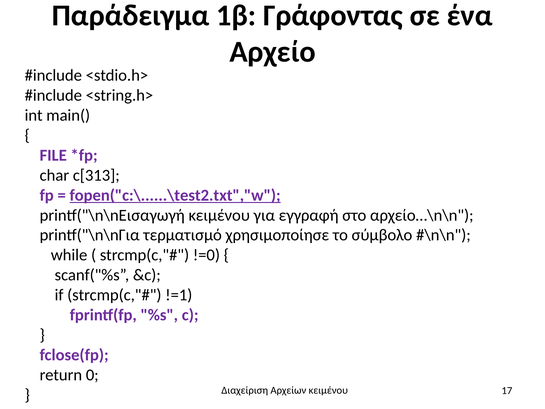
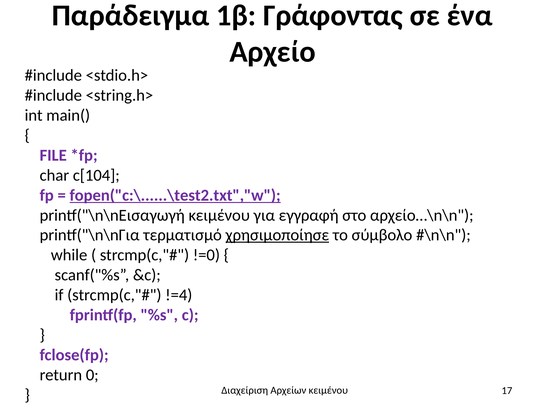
c[313: c[313 -> c[104 (96, 175)
χρησιμοποίησε underline: none -> present (277, 235)
!=1: !=1 -> !=4 (179, 295)
